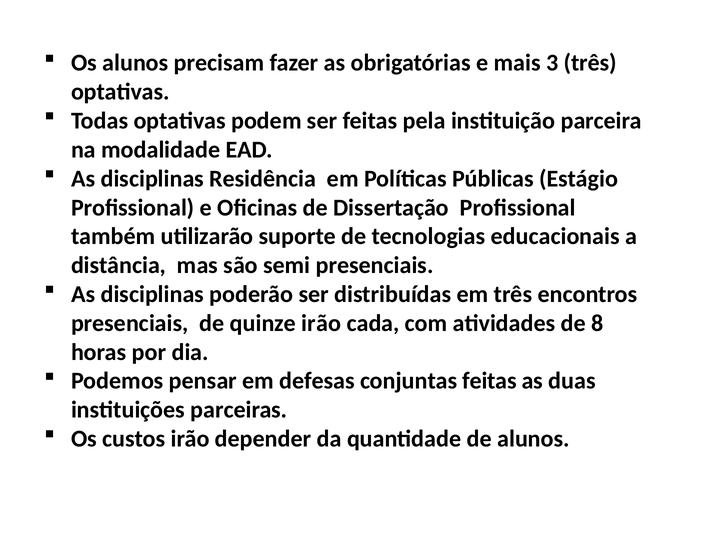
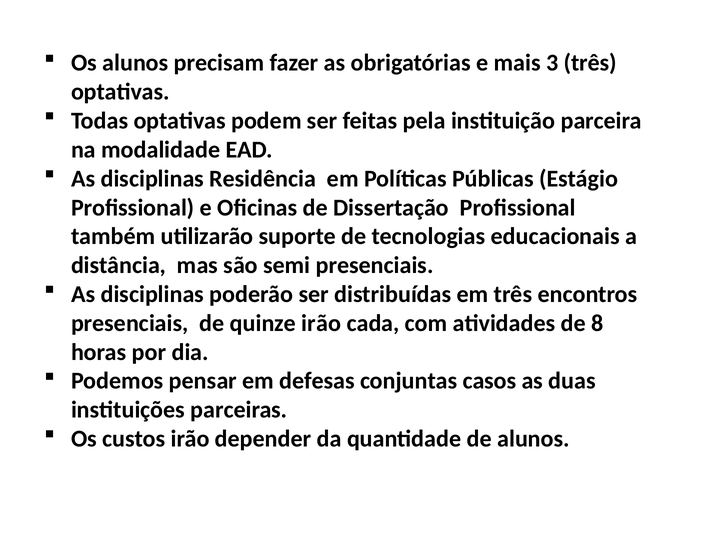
conjuntas feitas: feitas -> casos (489, 381)
